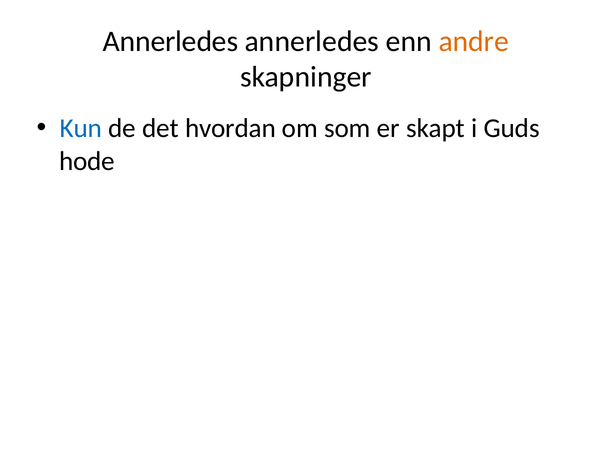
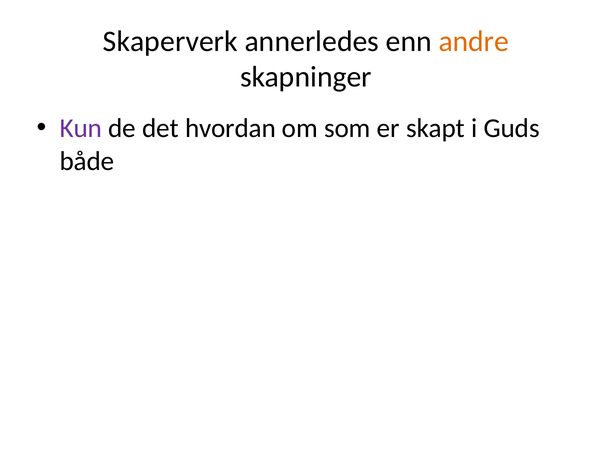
Annerledes: Annerledes -> Skaperverk (170, 41)
Kun colour: blue -> purple (81, 128)
hode: hode -> både (87, 161)
